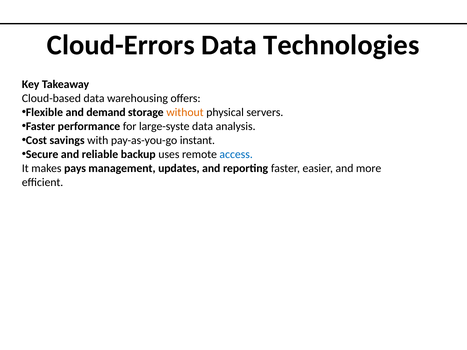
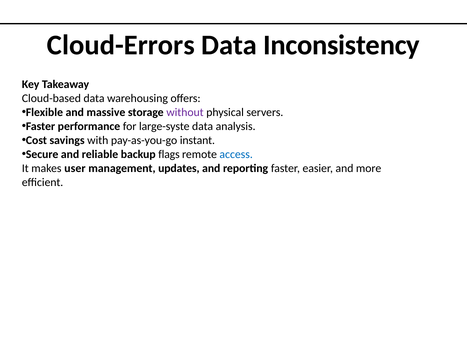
Technologies: Technologies -> Inconsistency (341, 45)
demand: demand -> massive (106, 112)
without colour: orange -> purple (185, 112)
uses: uses -> flags (169, 154)
pays: pays -> user (75, 168)
